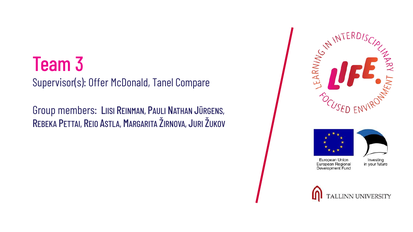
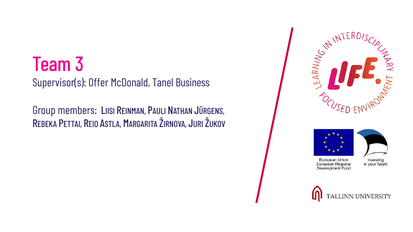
Compare: Compare -> Business (193, 83)
